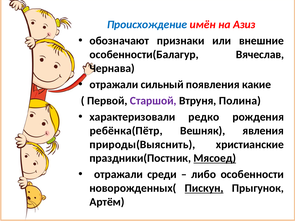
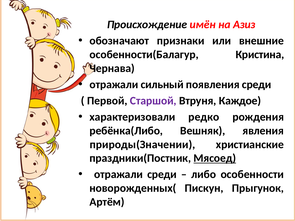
Происхождение colour: blue -> black (147, 25)
Вячеслав: Вячеслав -> Кристина (260, 55)
появления какие: какие -> среди (257, 85)
Полина: Полина -> Каждое (240, 101)
ребёнка(Пётр: ребёнка(Пётр -> ребёнка(Либо (126, 131)
природы(Выяснить: природы(Выяснить -> природы(Значении (142, 145)
Пискун underline: present -> none (204, 188)
